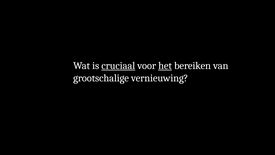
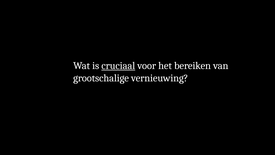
het underline: present -> none (165, 65)
